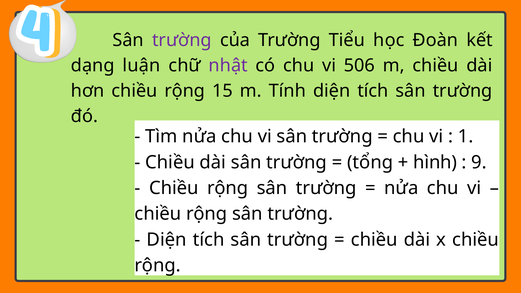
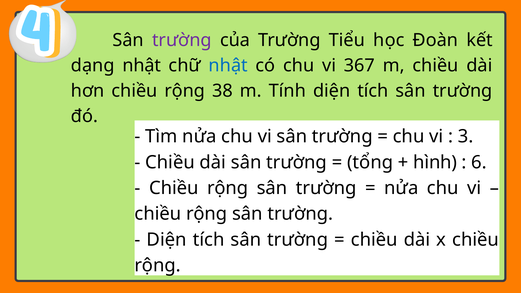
dạng luận: luận -> nhật (142, 66)
nhật colour: purple -> blue (228, 66)
506: 506 -> 367 (359, 66)
15: 15 -> 38 (223, 91)
1: 1 -> 3 (466, 137)
9: 9 -> 6 (479, 162)
